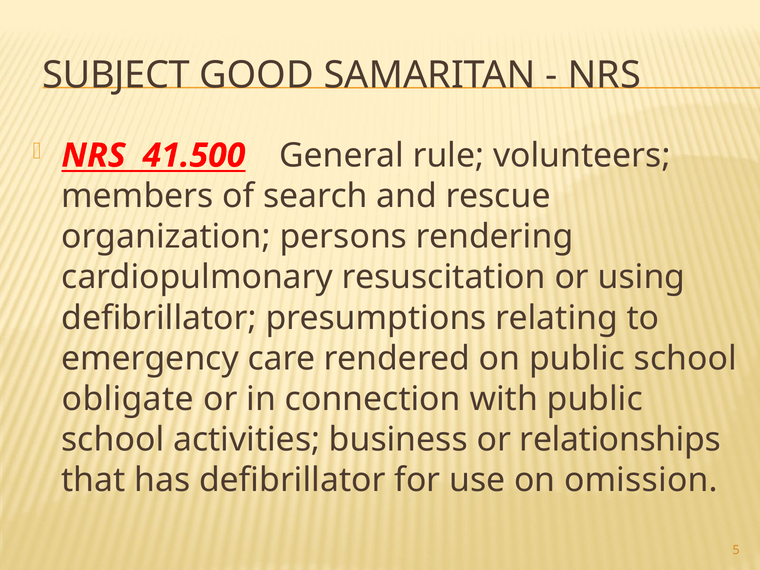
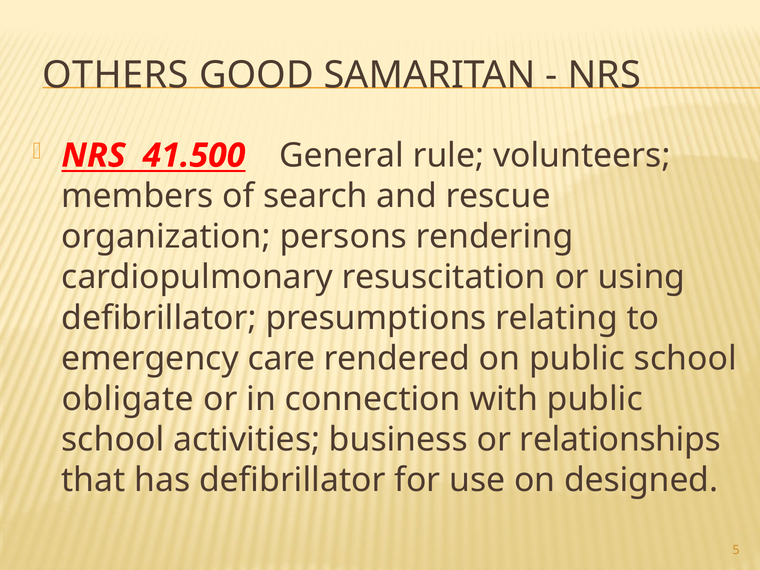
SUBJECT: SUBJECT -> OTHERS (116, 75)
omission: omission -> designed (641, 480)
